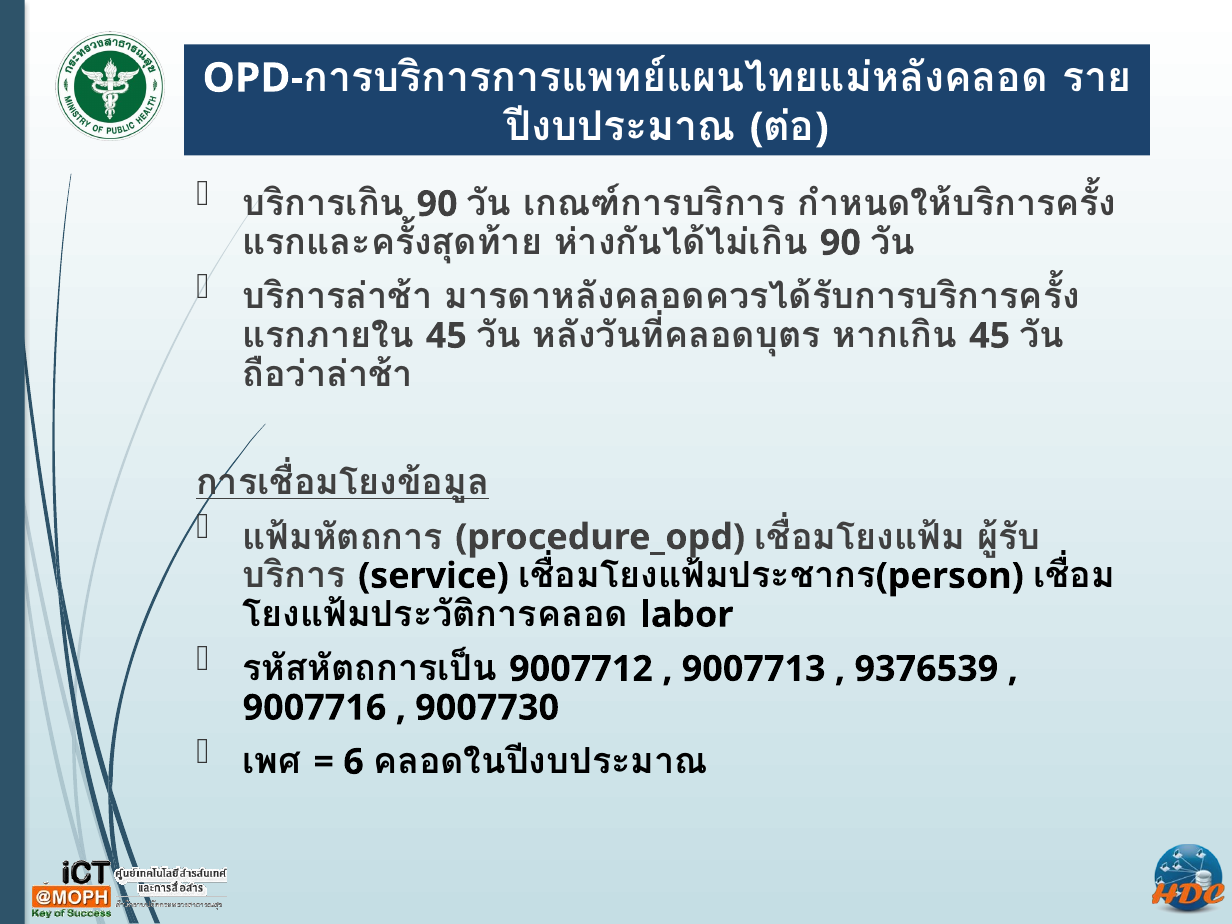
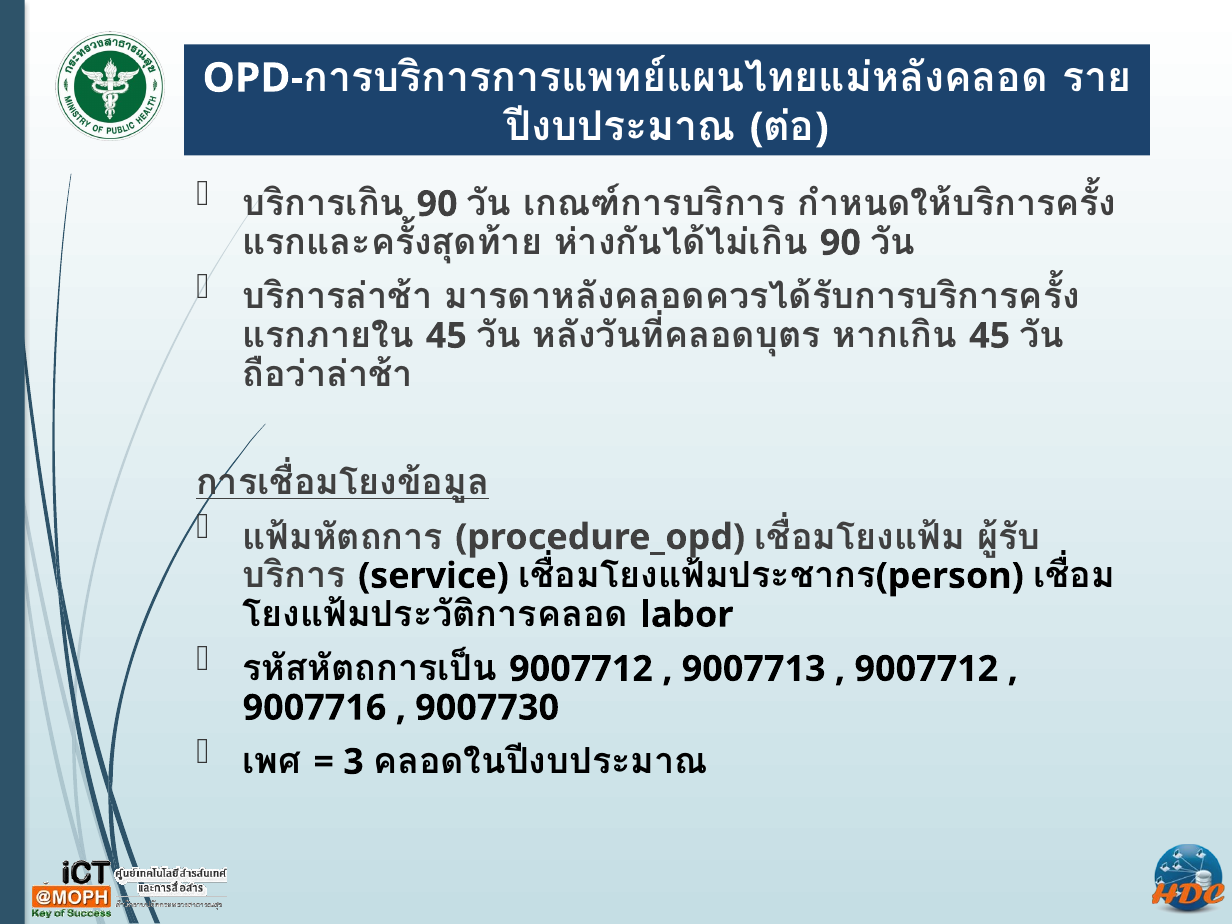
9376539: 9376539 -> 9007712 (926, 669)
6: 6 -> 3 (354, 762)
